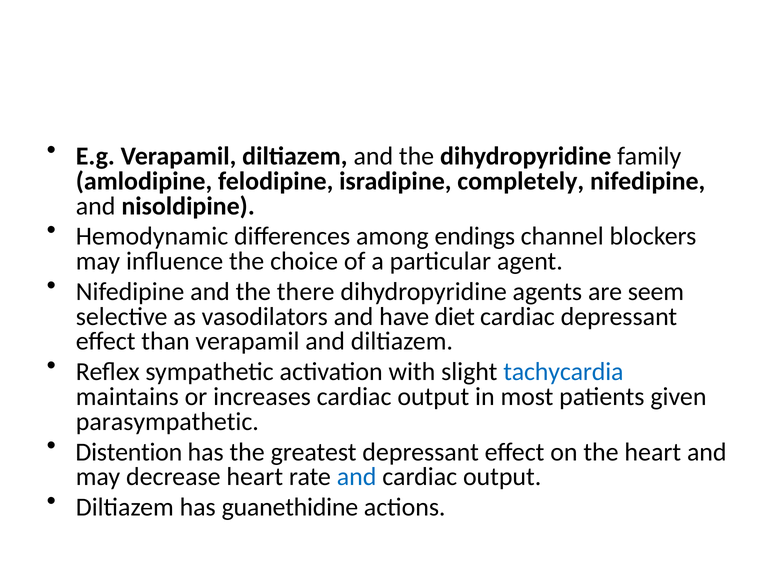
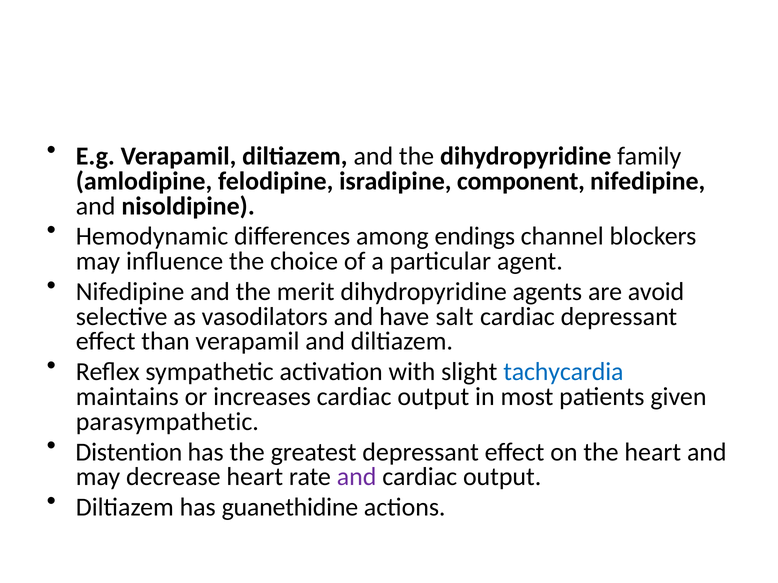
completely: completely -> component (521, 181)
there: there -> merit (306, 292)
seem: seem -> avoid (656, 292)
diet: diet -> salt (454, 317)
and colour: blue -> purple (357, 477)
